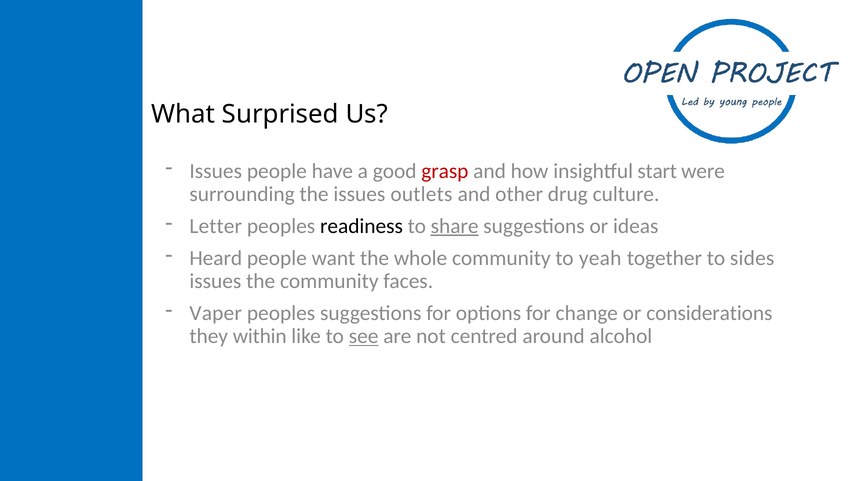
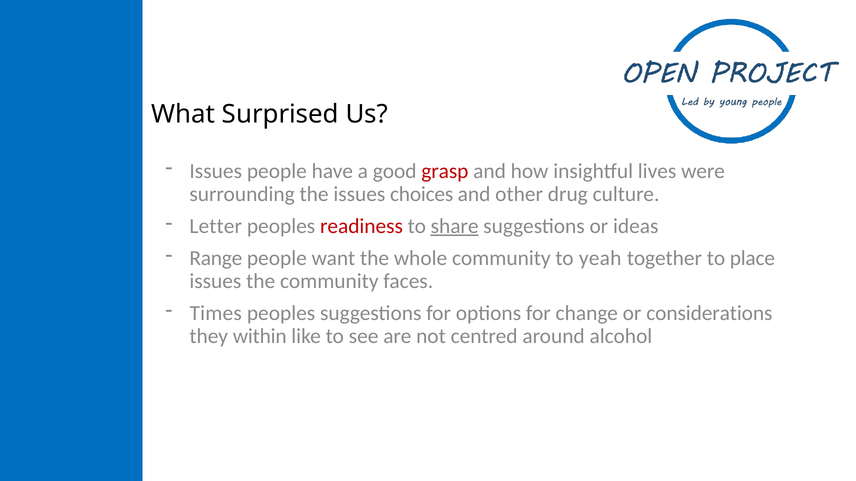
start: start -> lives (657, 171)
outlets: outlets -> choices (422, 194)
readiness colour: black -> red (361, 226)
Heard: Heard -> Range (216, 258)
sides: sides -> place (752, 258)
Vaper: Vaper -> Times (216, 314)
see underline: present -> none (364, 337)
